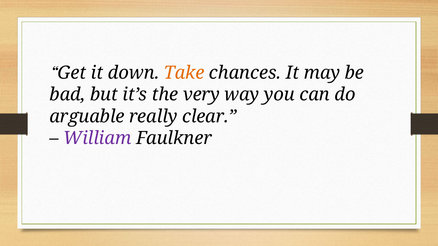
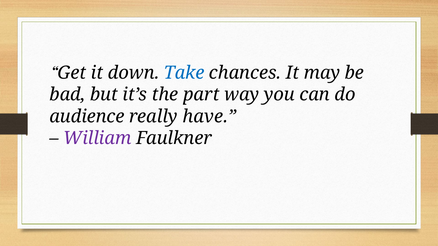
Take colour: orange -> blue (184, 73)
very: very -> part (201, 95)
arguable: arguable -> audience (87, 117)
clear: clear -> have (209, 117)
